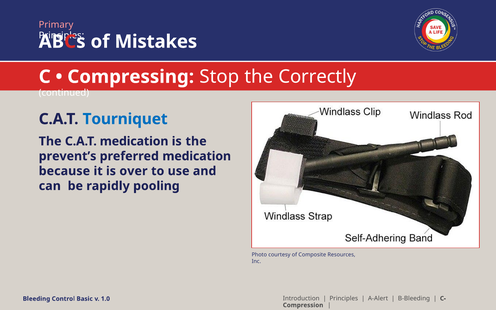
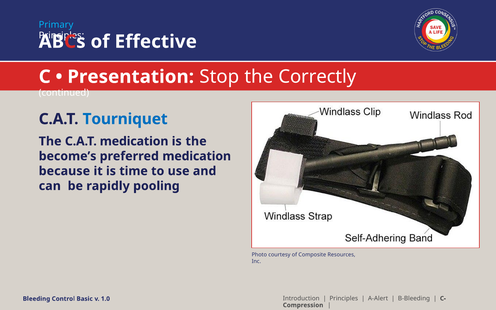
Primary colour: pink -> light blue (56, 25)
Mistakes: Mistakes -> Effective (156, 42)
Compressing: Compressing -> Presentation (131, 77)
prevent’s: prevent’s -> become’s (68, 156)
over: over -> time (134, 171)
